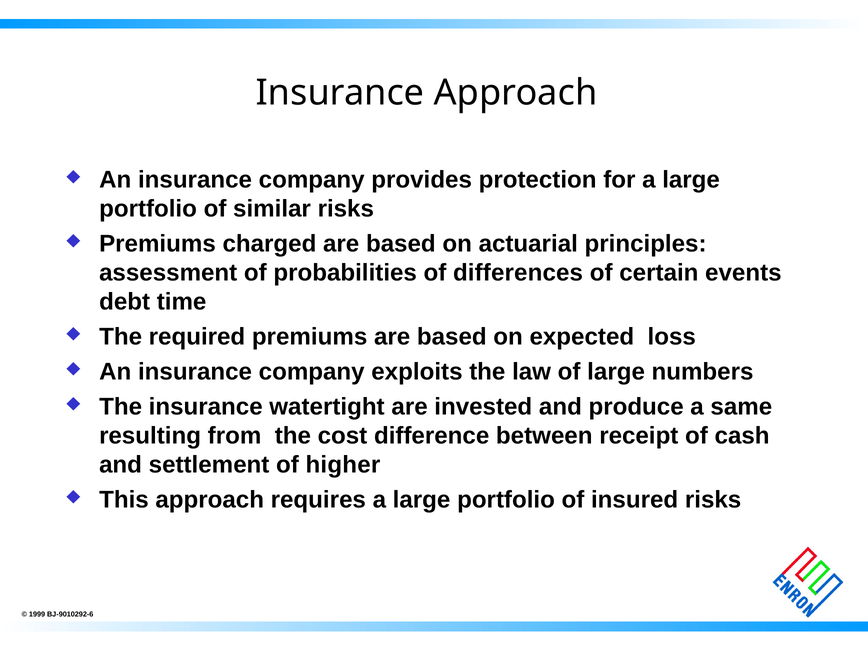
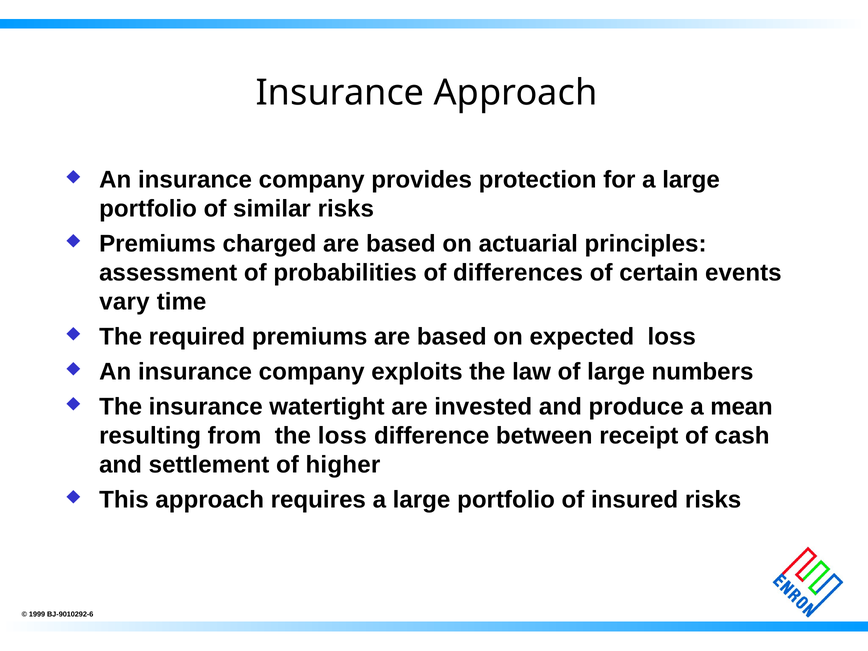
debt: debt -> vary (124, 302)
same: same -> mean (741, 407)
the cost: cost -> loss (342, 436)
